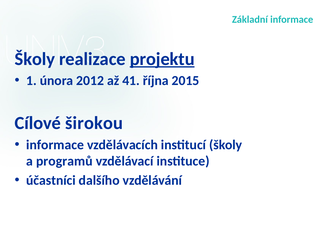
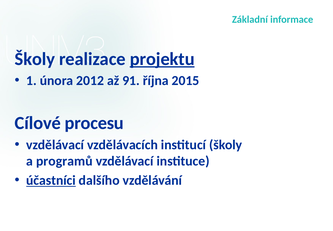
41: 41 -> 91 (131, 81)
širokou: širokou -> procesu (94, 123)
informace: informace -> vzdělávací (55, 144)
účastníci underline: none -> present (51, 180)
